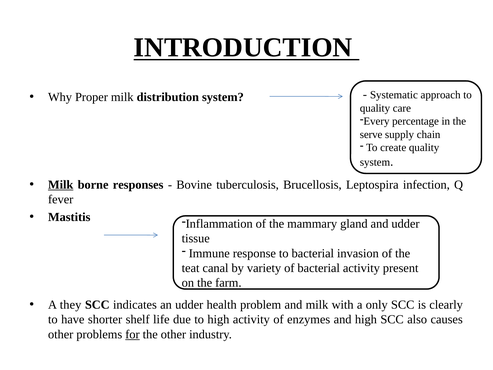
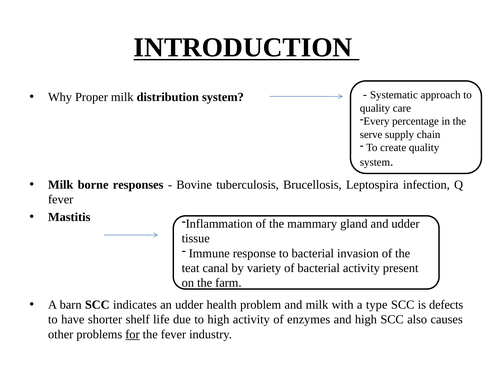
Milk underline: present -> none (61, 185)
they: they -> barn (71, 305)
only: only -> type (377, 305)
clearly: clearly -> defects (446, 305)
the other: other -> fever (173, 334)
